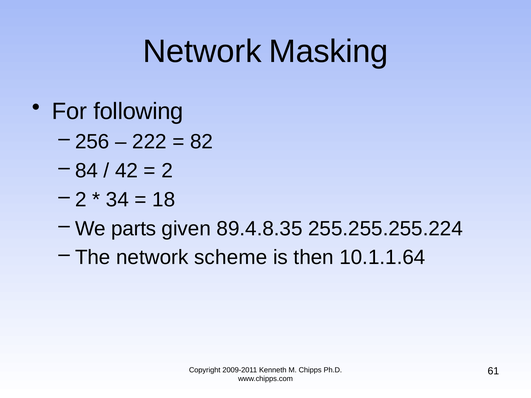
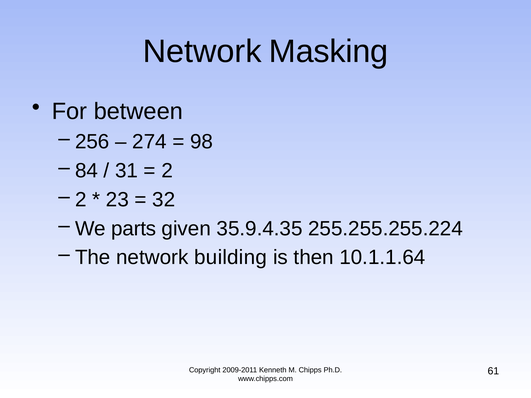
following: following -> between (138, 111)
222: 222 -> 274 (149, 142)
82: 82 -> 98 (202, 142)
42: 42 -> 31 (127, 171)
34: 34 -> 23 (117, 200)
18: 18 -> 32 (164, 200)
89.4.8.35: 89.4.8.35 -> 35.9.4.35 (260, 229)
scheme: scheme -> building (231, 258)
